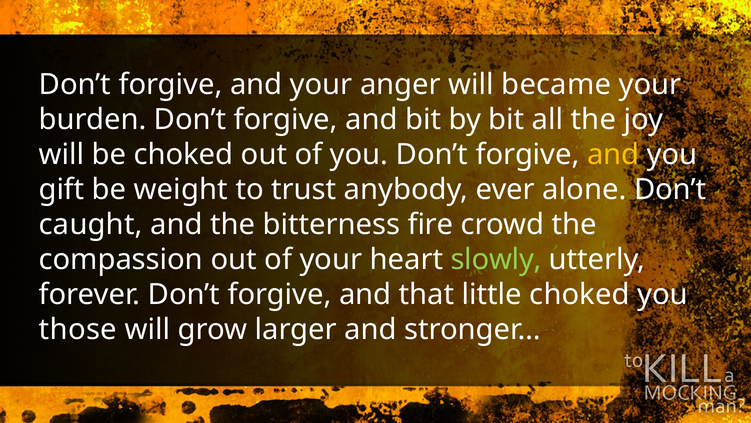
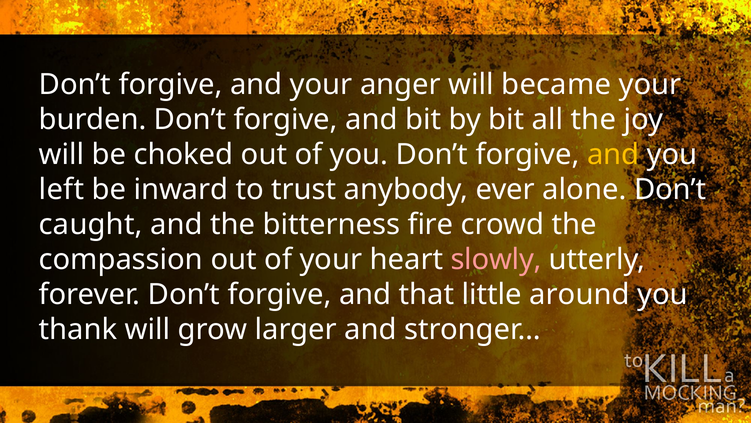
gift: gift -> left (61, 189)
weight: weight -> inward (181, 189)
slowly colour: light green -> pink (496, 259)
little choked: choked -> around (580, 294)
those: those -> thank (78, 329)
